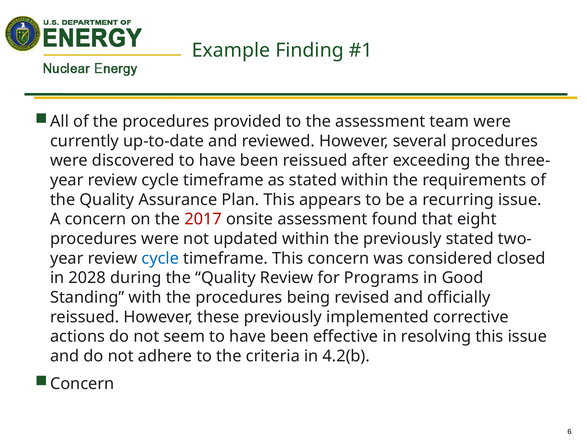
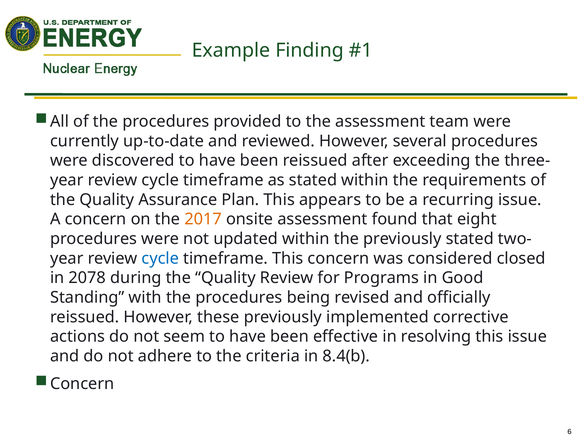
2017 colour: red -> orange (203, 219)
2028: 2028 -> 2078 (87, 278)
4.2(b: 4.2(b -> 8.4(b (346, 356)
